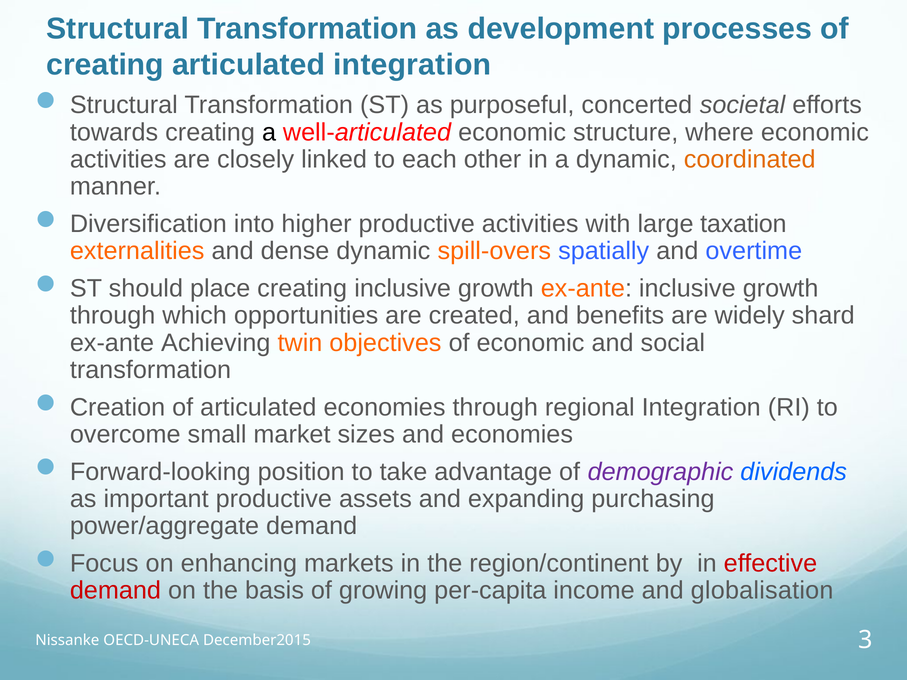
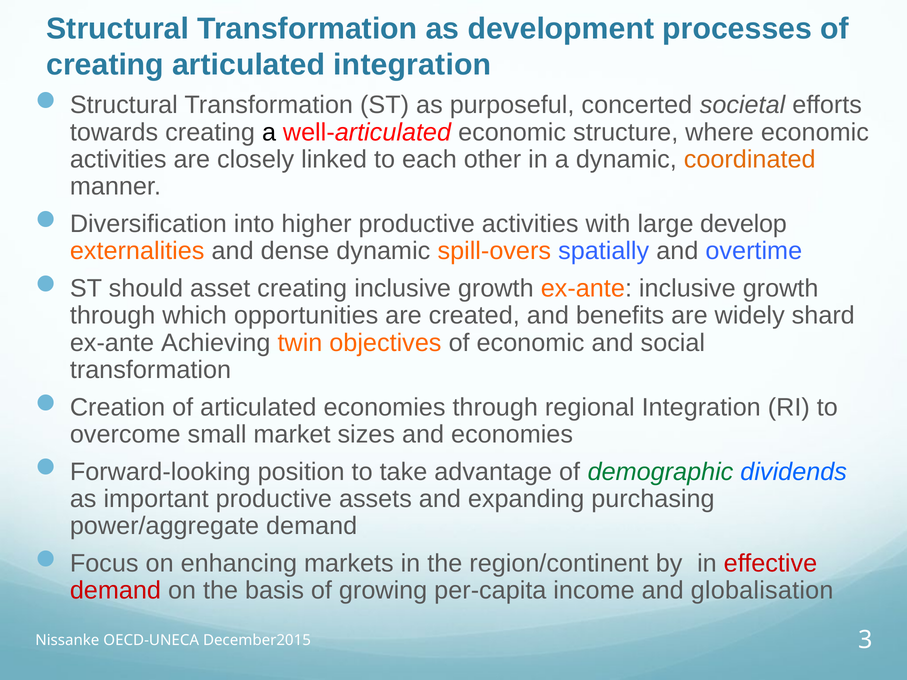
taxation: taxation -> develop (743, 224)
place: place -> asset (220, 288)
demographic colour: purple -> green (661, 472)
